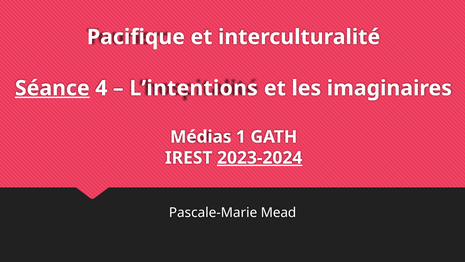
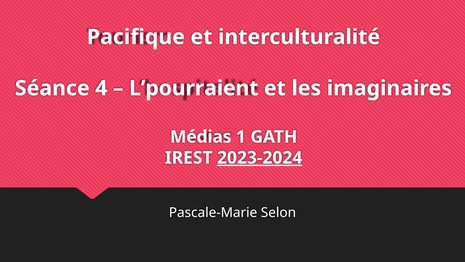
Séance underline: present -> none (52, 88)
L’intentions: L’intentions -> L’pourraient (194, 88)
Mead: Mead -> Selon (278, 212)
